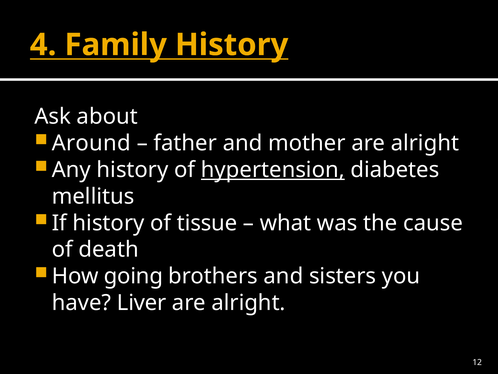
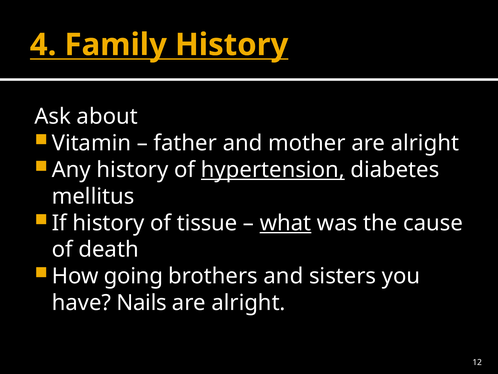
Around: Around -> Vitamin (91, 143)
what underline: none -> present (285, 223)
Liver: Liver -> Nails (142, 302)
